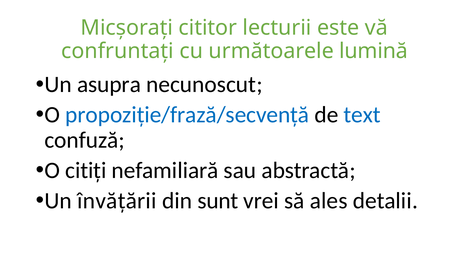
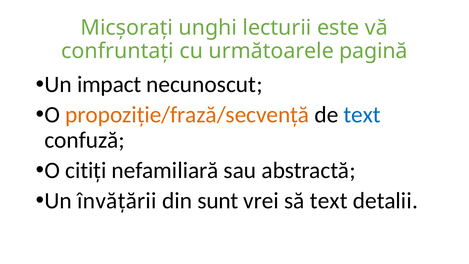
cititor: cititor -> unghi (208, 28)
lumină: lumină -> pagină (373, 51)
asupra: asupra -> impact (109, 85)
propoziție/frază/secvență colour: blue -> orange (187, 115)
să ales: ales -> text (329, 200)
